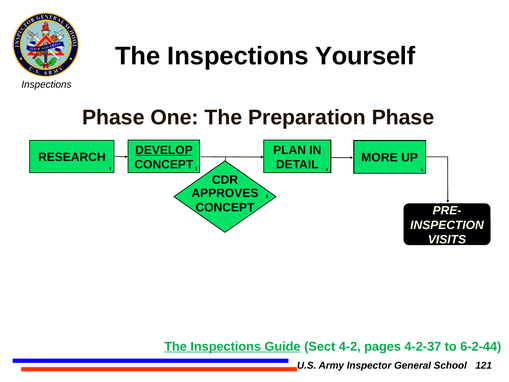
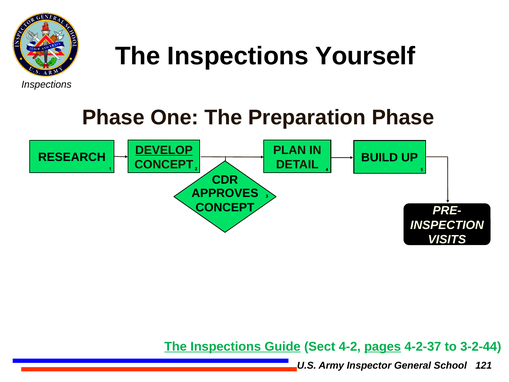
MORE: MORE -> BUILD (380, 158)
pages underline: none -> present (383, 346)
6-2-44: 6-2-44 -> 3-2-44 (481, 346)
